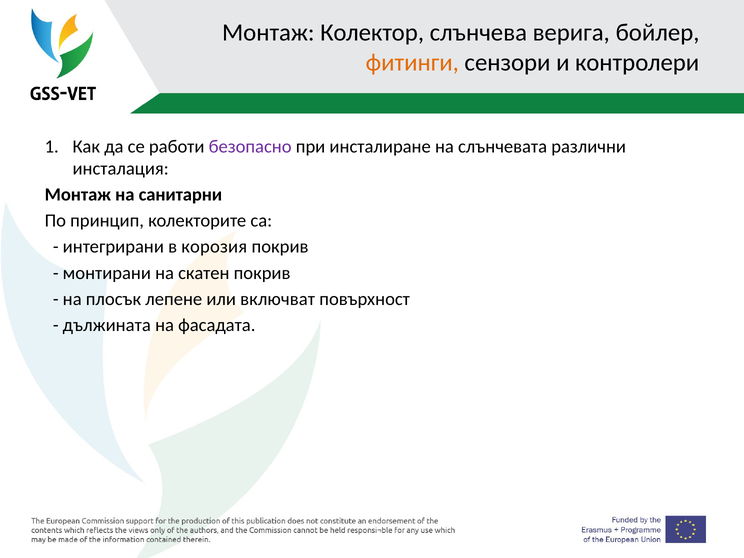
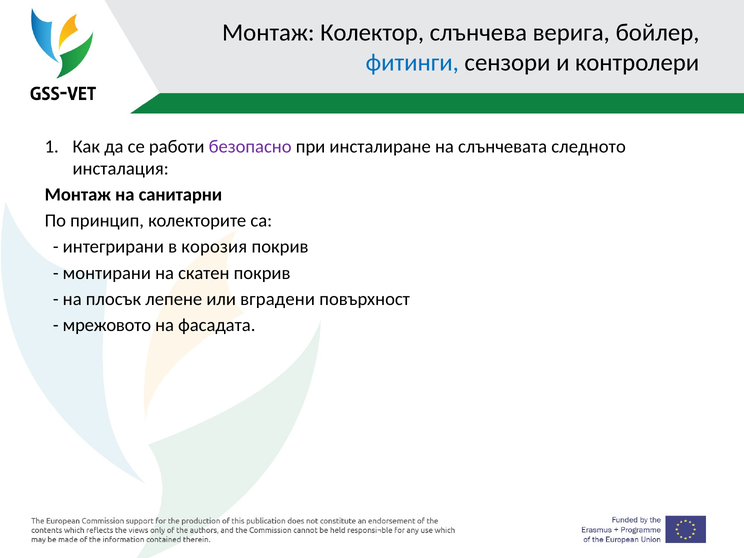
фитинги colour: orange -> blue (412, 62)
различни: различни -> следното (589, 146)
включват: включват -> вградени (278, 299)
дължината: дължината -> мрежовото (107, 325)
